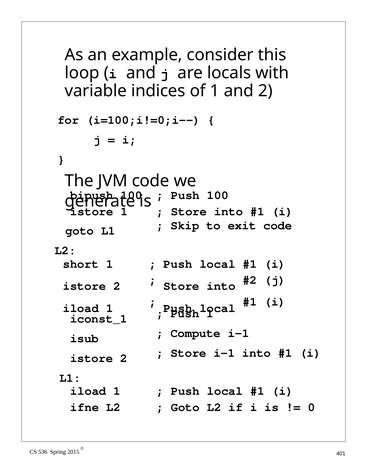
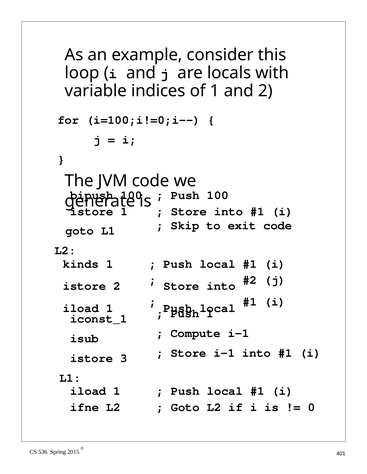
short: short -> kinds (81, 264)
2: 2 -> 3 (124, 359)
